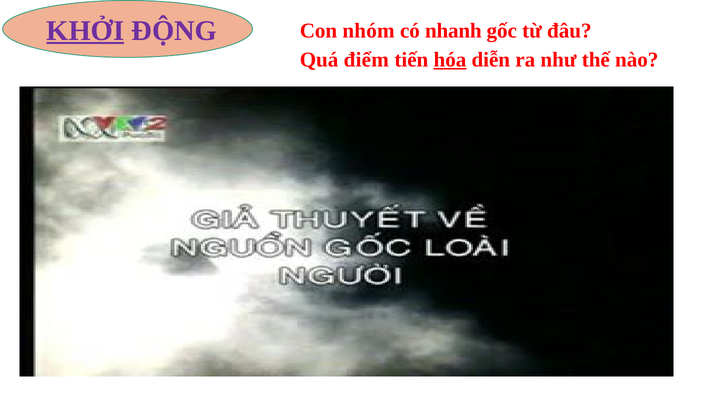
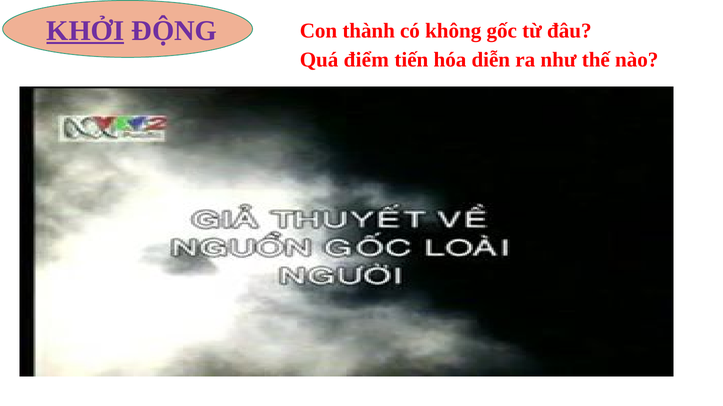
nhóm: nhóm -> thành (369, 31)
nhanh: nhanh -> không (453, 31)
hóa underline: present -> none (450, 60)
